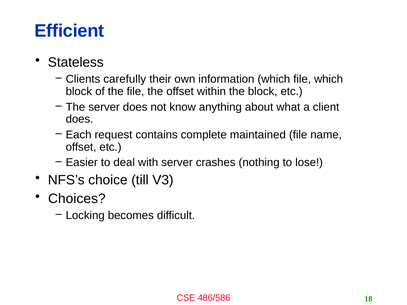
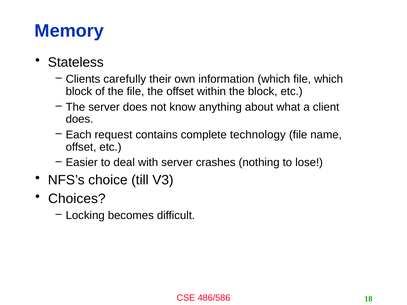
Efficient: Efficient -> Memory (69, 31)
maintained: maintained -> technology (258, 135)
